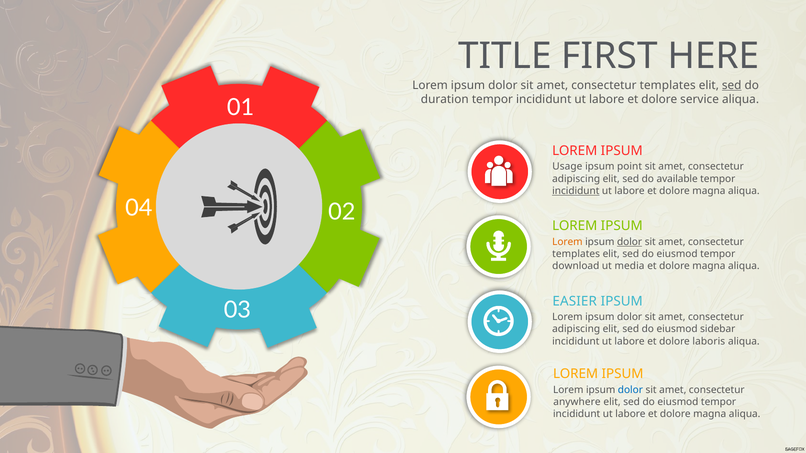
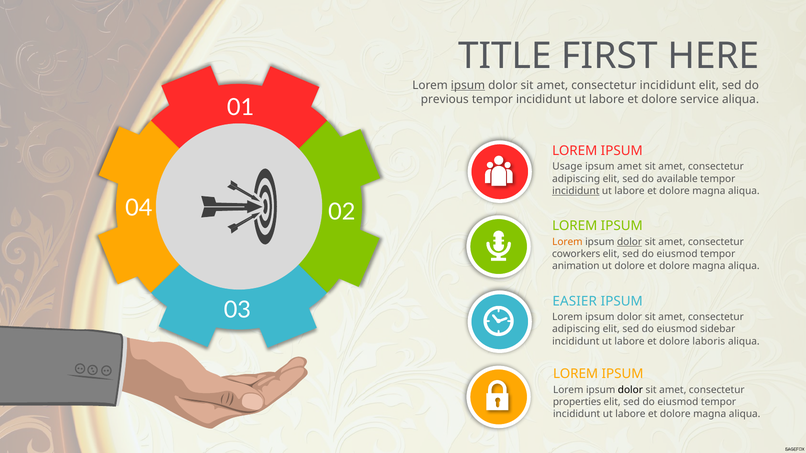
ipsum underline: none -> present (468, 85)
templates: templates -> incididunt (668, 85)
sed underline: present -> none (732, 85)
duration: duration -> previous (445, 99)
ipsum point: point -> amet (629, 167)
templates: templates -> coworkers (576, 254)
download: download -> animation (576, 266)
ut media: media -> dolore (630, 266)
dolor colour: blue -> black (630, 390)
anywhere: anywhere -> properties (577, 402)
